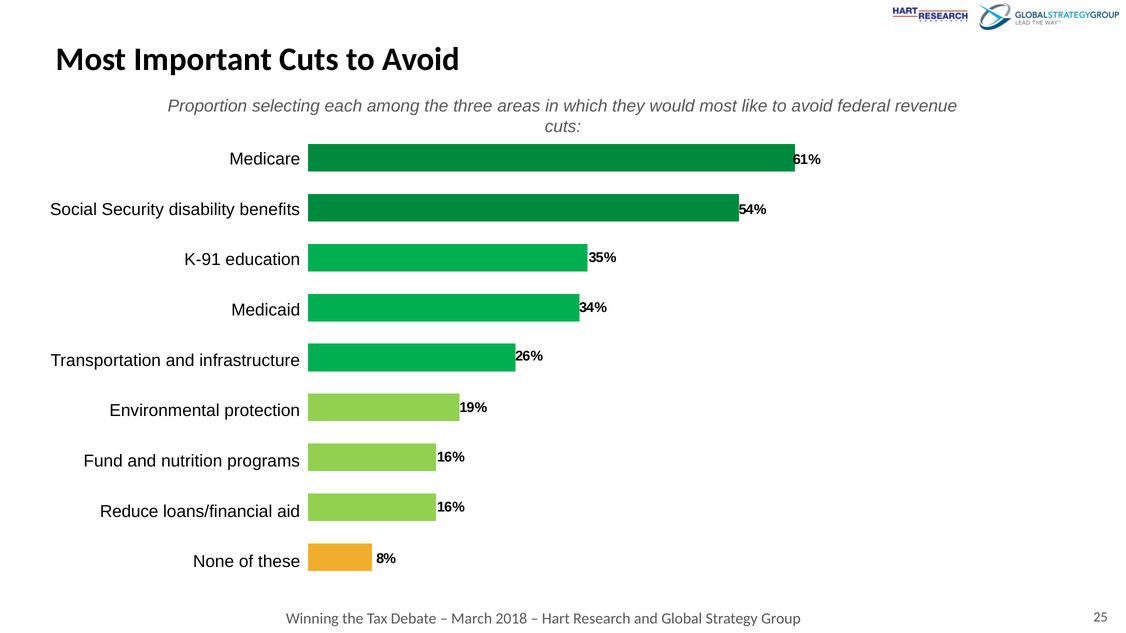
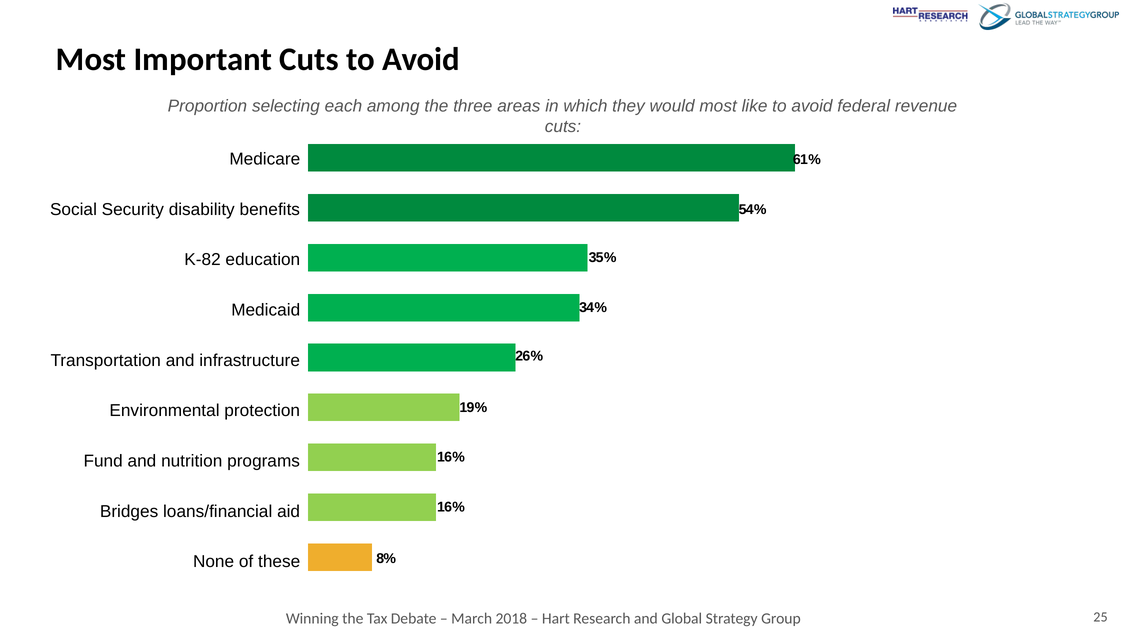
K-91: K-91 -> K-82 (203, 260)
Reduce: Reduce -> Bridges (129, 512)
